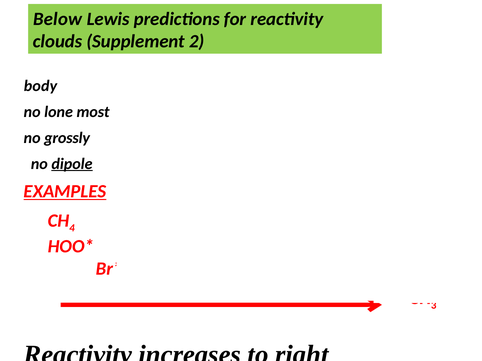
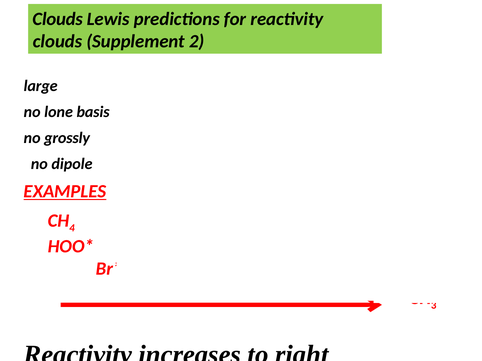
Below: Below -> Clouds (58, 19)
body: body -> large (41, 86)
most: most -> basis (93, 112)
dipole underline: present -> none (72, 164)
